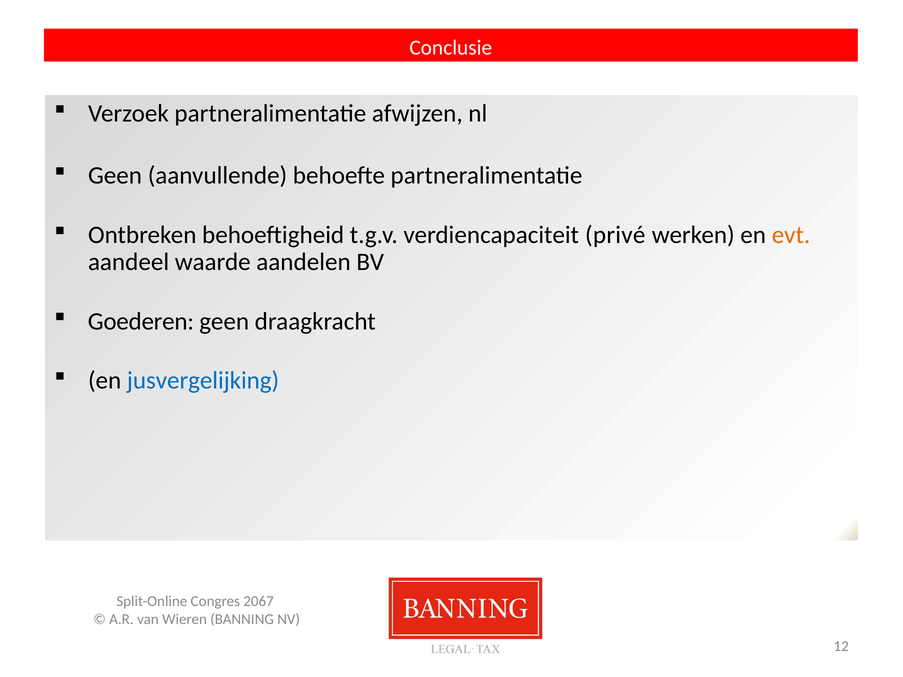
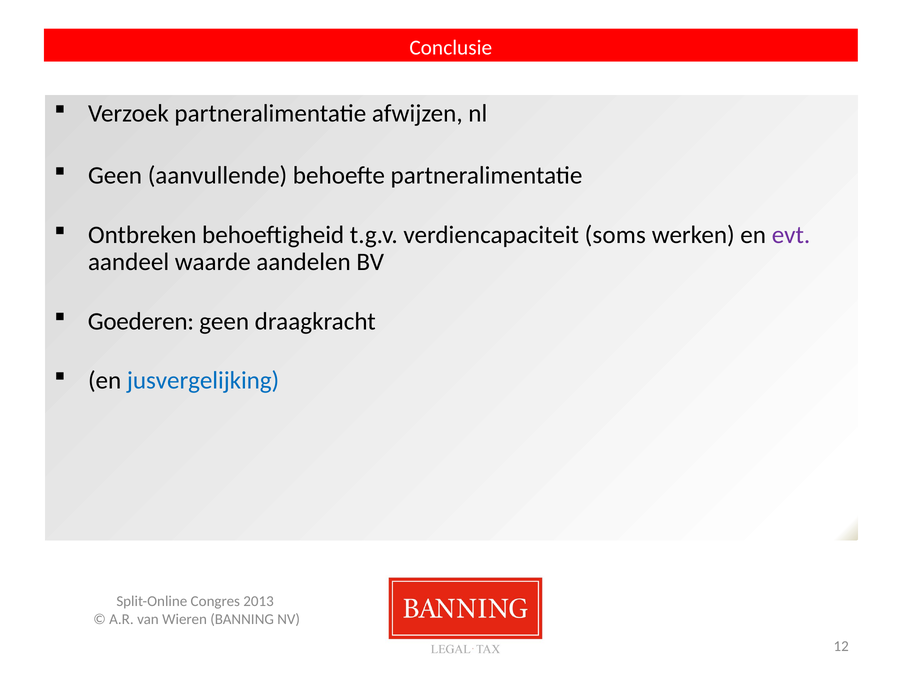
privé: privé -> soms (615, 235)
evt colour: orange -> purple (791, 235)
2067: 2067 -> 2013 (259, 602)
